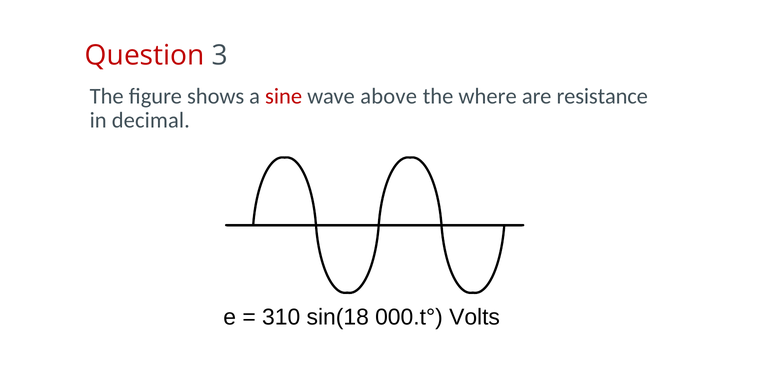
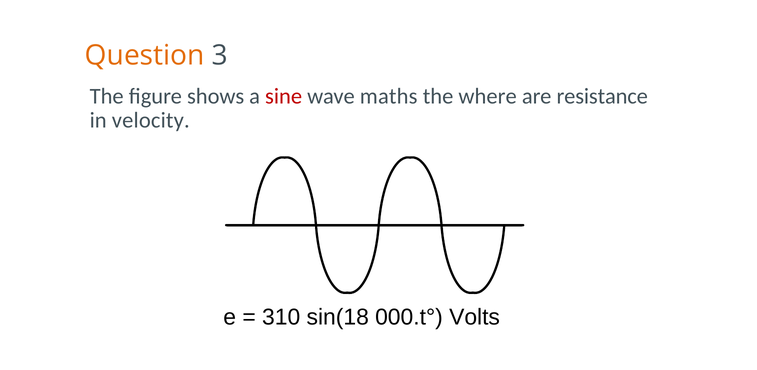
Question colour: red -> orange (145, 55)
above: above -> maths (389, 96)
decimal: decimal -> velocity (151, 120)
